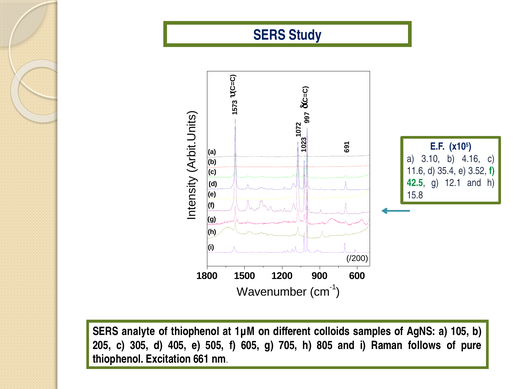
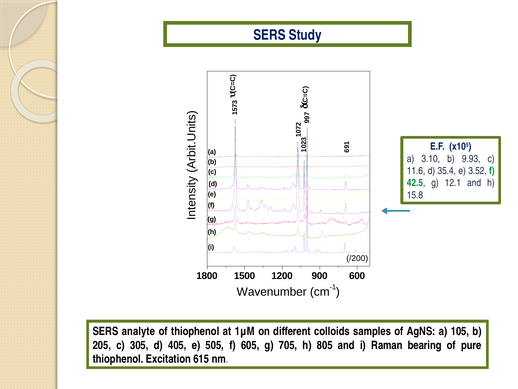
4.16: 4.16 -> 9.93 (471, 159)
follows: follows -> bearing (425, 345)
661: 661 -> 615 (201, 359)
